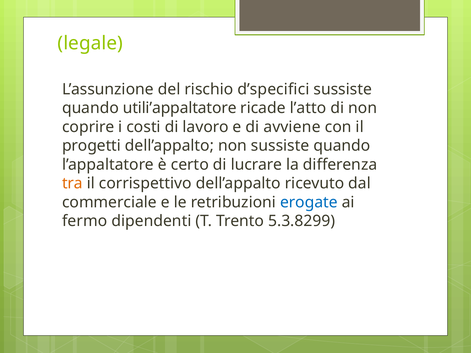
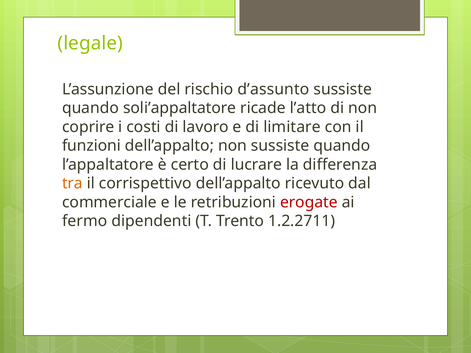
d’specifici: d’specifici -> d’assunto (273, 89)
utili’appaltatore: utili’appaltatore -> soli’appaltatore (180, 108)
avviene: avviene -> limitare (292, 127)
progetti: progetti -> funzioni (91, 146)
erogate colour: blue -> red (309, 202)
5.3.8299: 5.3.8299 -> 1.2.2711 (302, 221)
